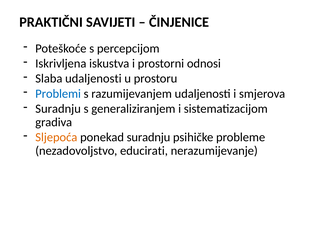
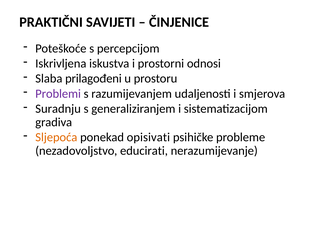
Slaba udaljenosti: udaljenosti -> prilagođeni (93, 79)
Problemi colour: blue -> purple (58, 94)
ponekad suradnju: suradnju -> opisivati (148, 137)
